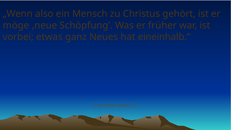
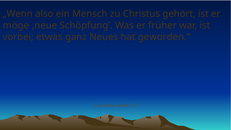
eineinhalb.“: eineinhalb.“ -> geworden.“ (164, 37)
